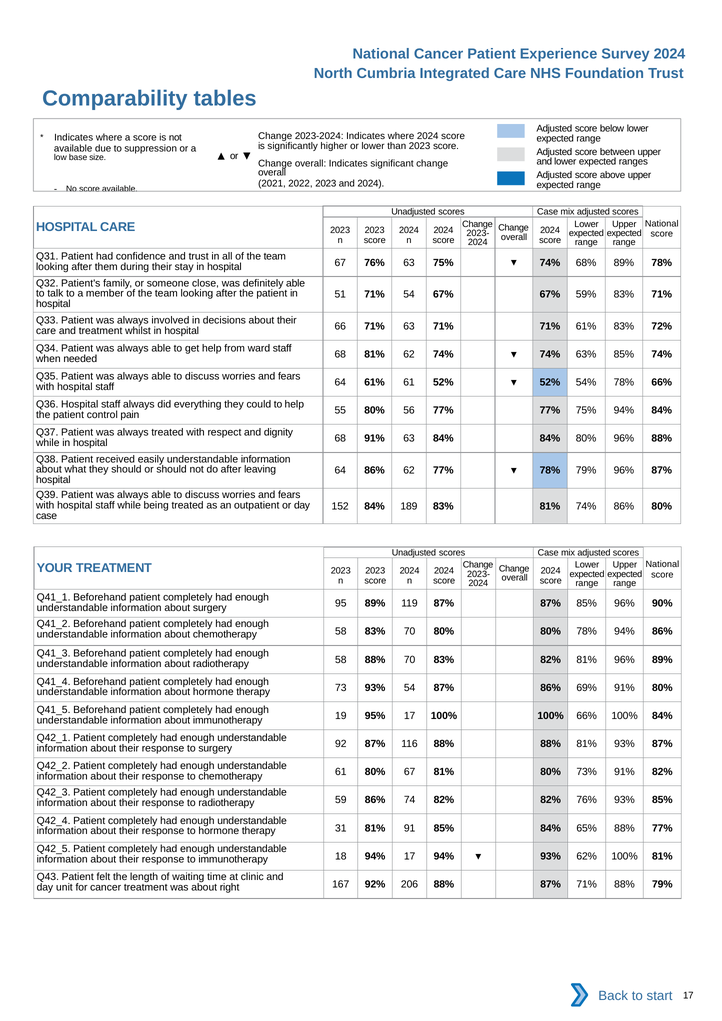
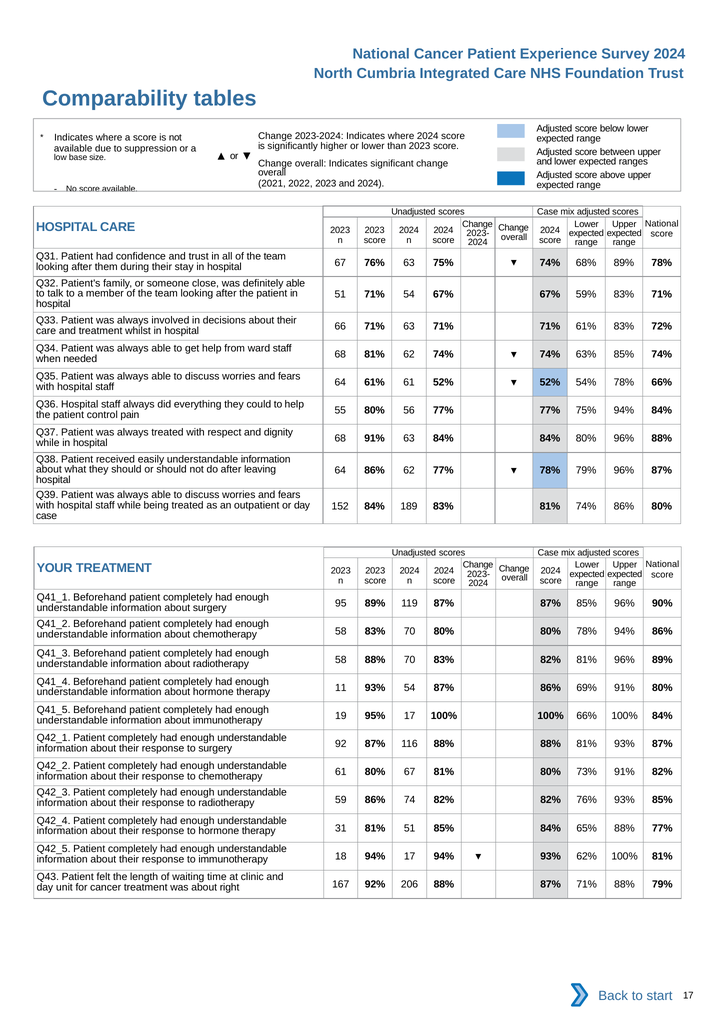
73: 73 -> 11 (341, 688)
81% 91: 91 -> 51 (410, 829)
